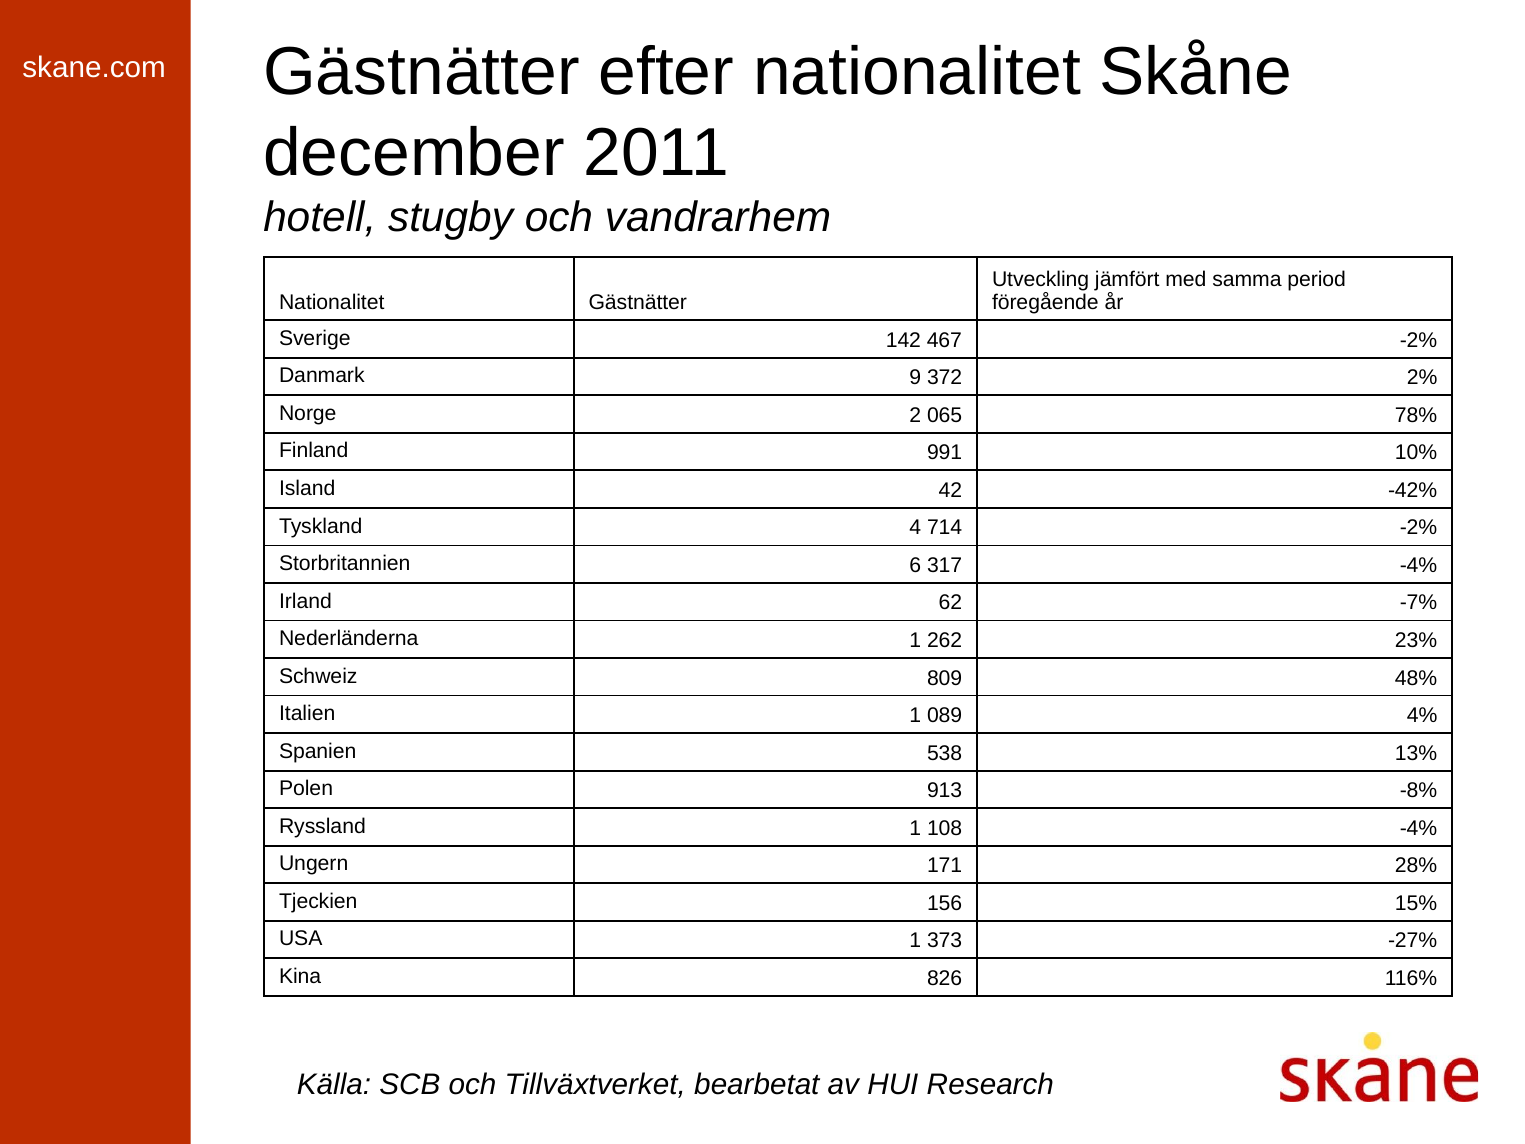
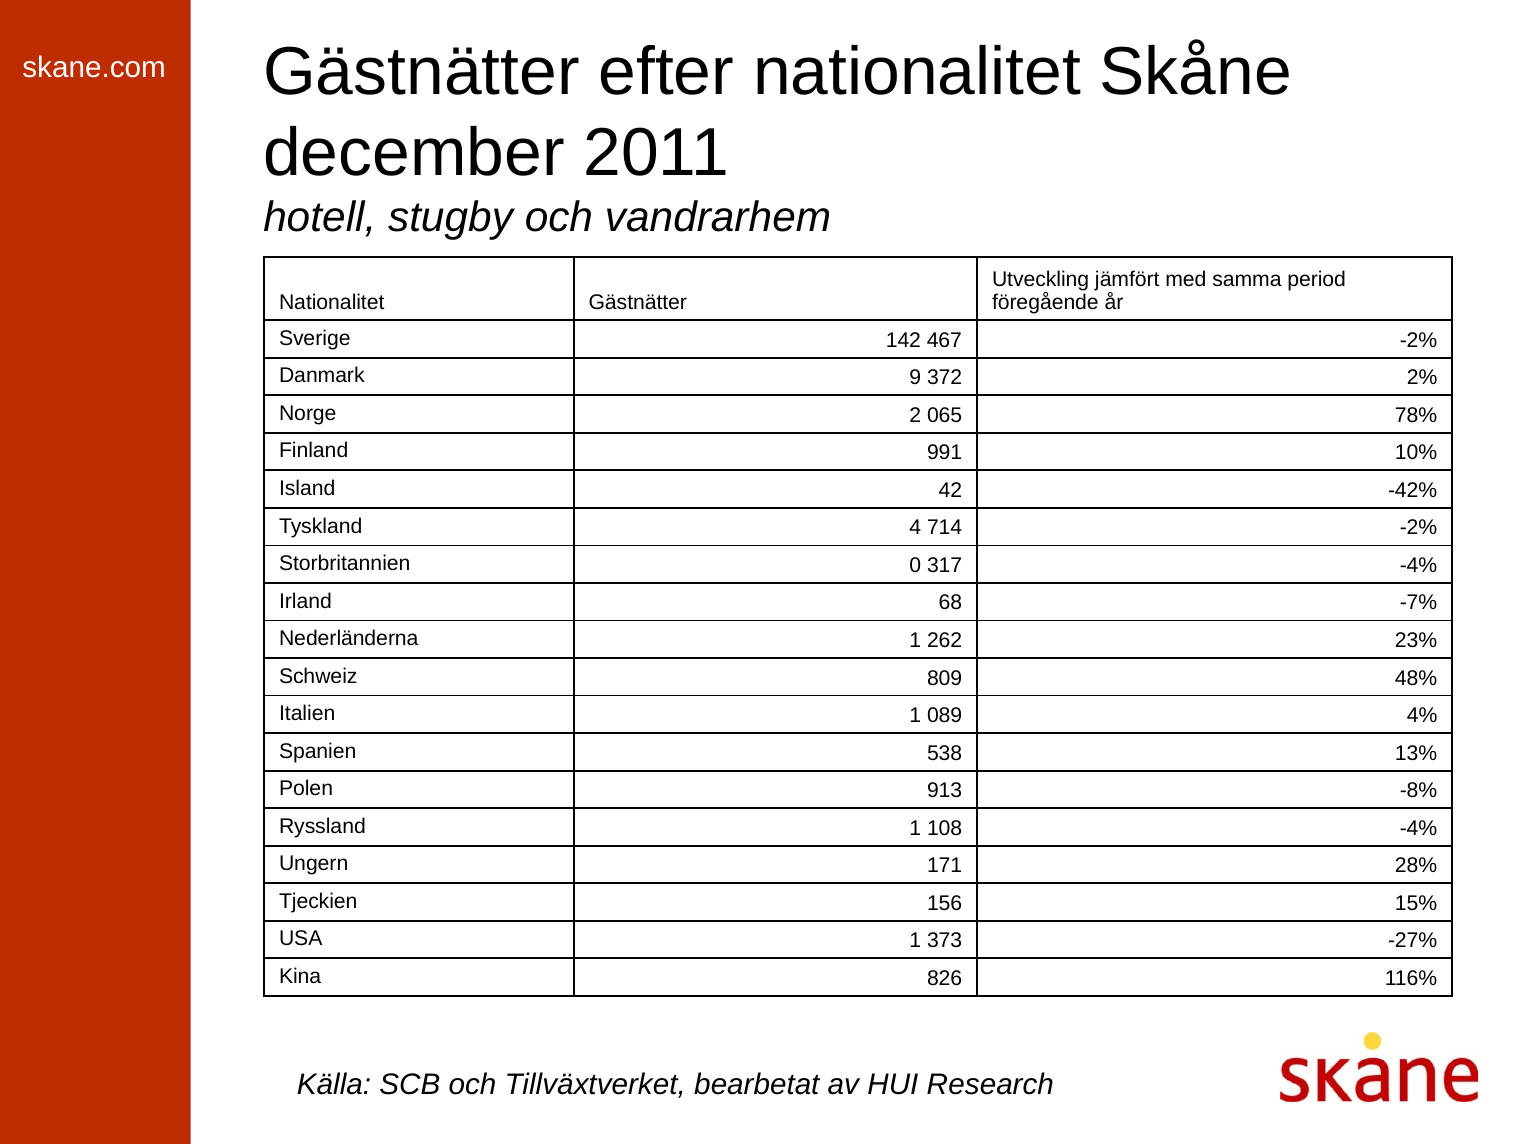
6: 6 -> 0 (915, 565)
62: 62 -> 68 (950, 603)
